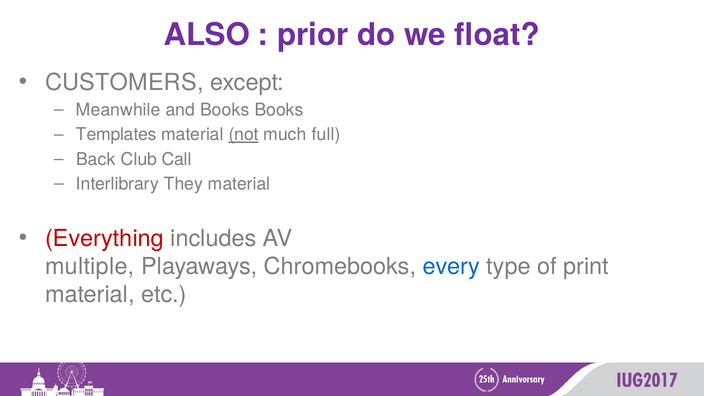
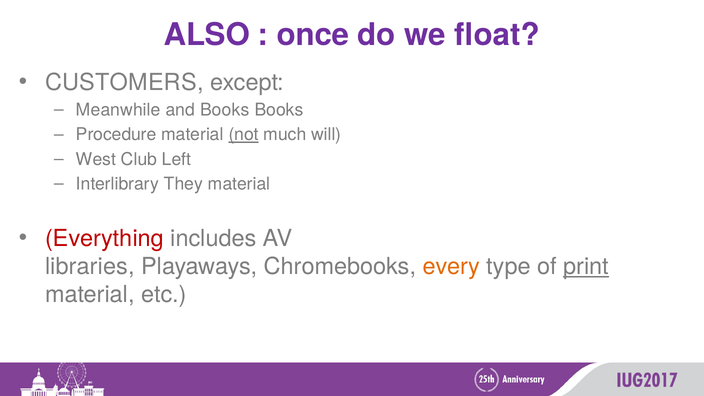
prior: prior -> once (313, 35)
Templates: Templates -> Procedure (116, 135)
full: full -> will (326, 135)
Back: Back -> West (96, 159)
Call: Call -> Left (177, 159)
multiple: multiple -> libraries (90, 267)
every colour: blue -> orange (451, 267)
print underline: none -> present (586, 267)
